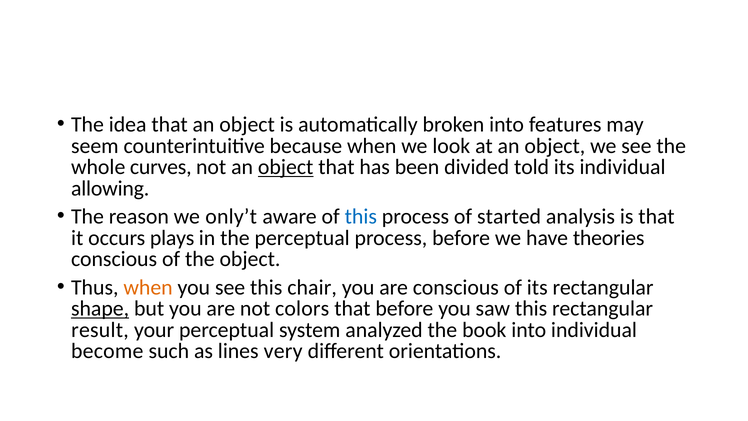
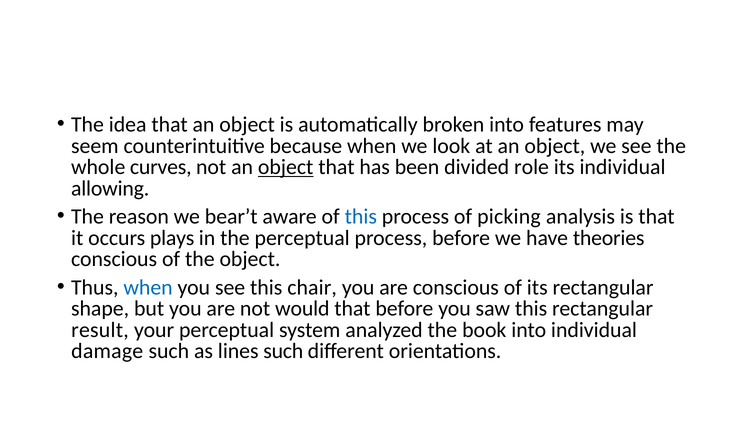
told: told -> role (532, 167)
only’t: only’t -> bear’t (231, 216)
started: started -> picking (509, 216)
when colour: orange -> blue (148, 287)
shape underline: present -> none (100, 308)
colors: colors -> would (302, 308)
become: become -> damage (107, 351)
lines very: very -> such (283, 351)
